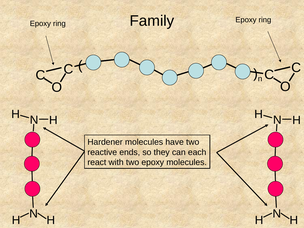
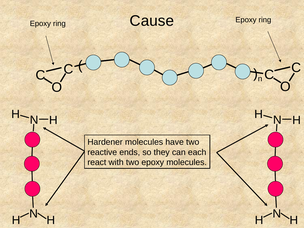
Family: Family -> Cause (152, 21)
